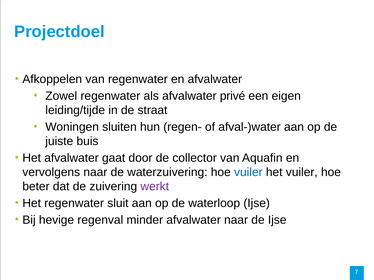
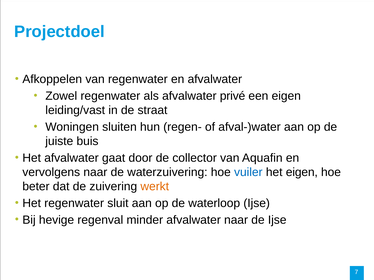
leiding/tijde: leiding/tijde -> leiding/vast (75, 110)
het vuiler: vuiler -> eigen (302, 173)
werkt colour: purple -> orange (155, 187)
